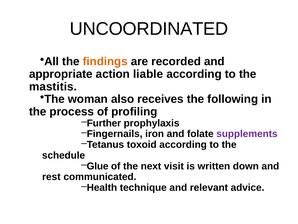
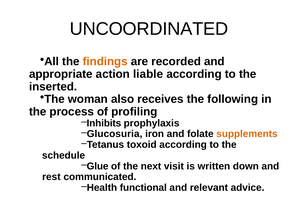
mastitis: mastitis -> inserted (53, 86)
Further: Further -> Inhibits (104, 123)
Fingernails: Fingernails -> Glucosuria (115, 134)
supplements colour: purple -> orange (247, 134)
technique: technique -> functional (143, 187)
